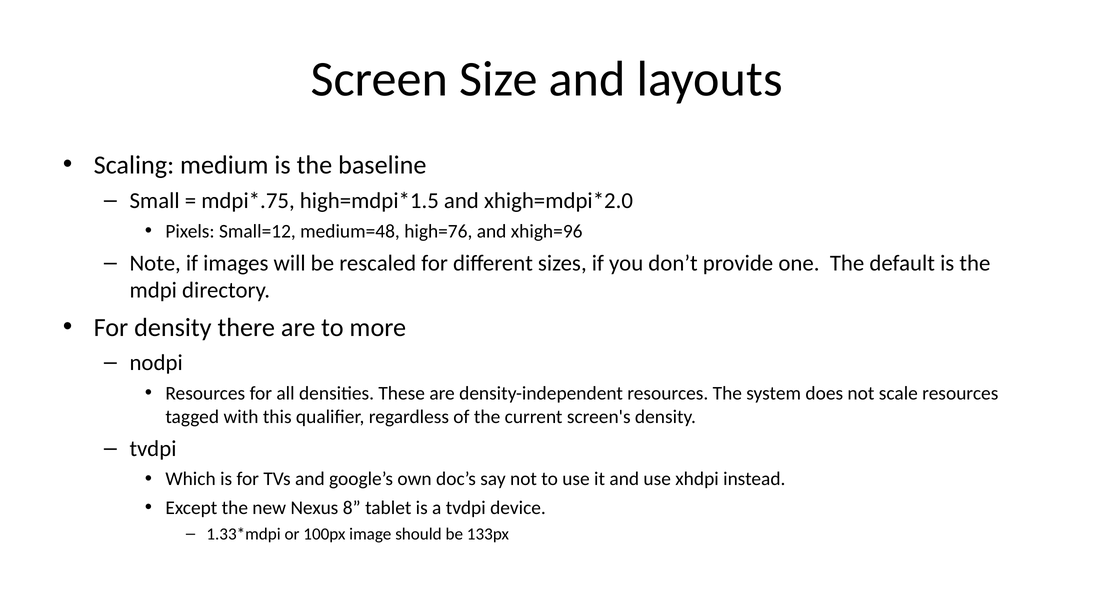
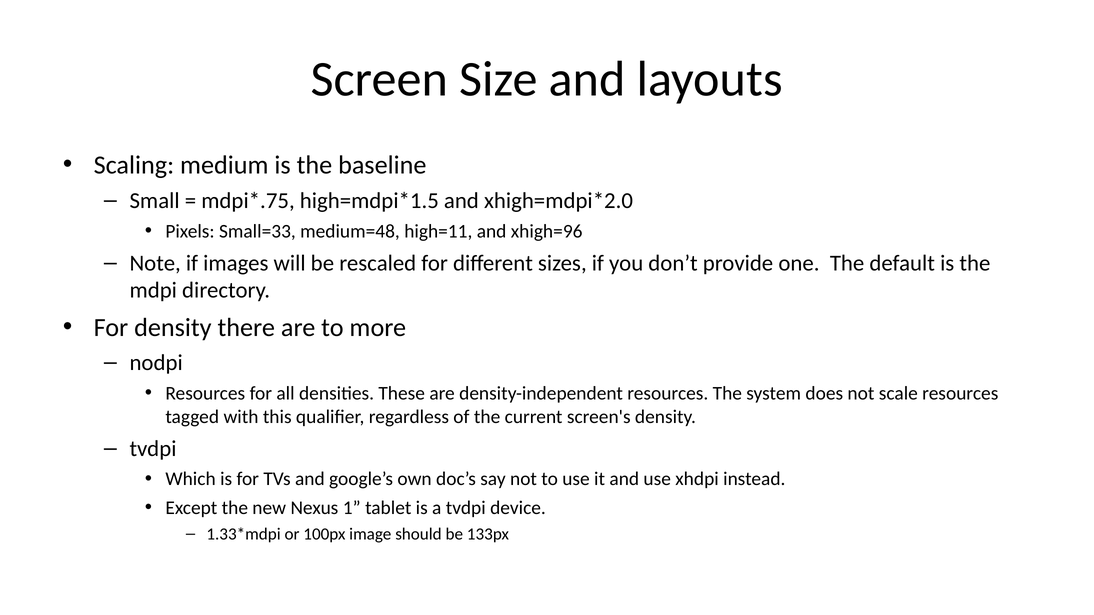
Small=12: Small=12 -> Small=33 (257, 231)
high=76: high=76 -> high=11 (438, 231)
8: 8 -> 1 (352, 508)
